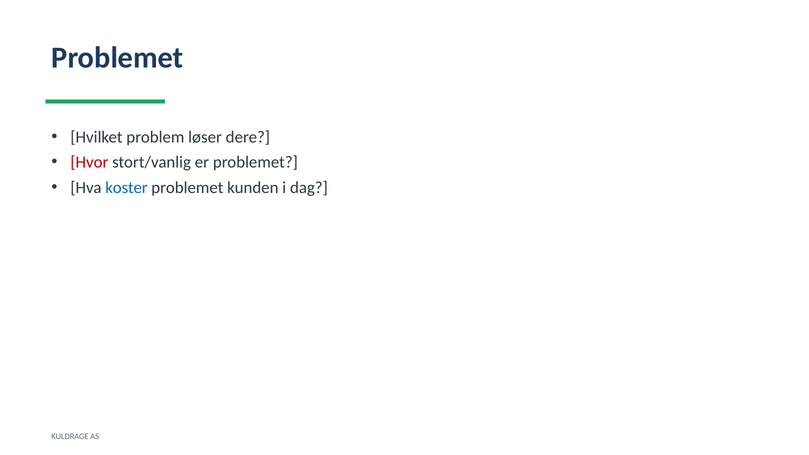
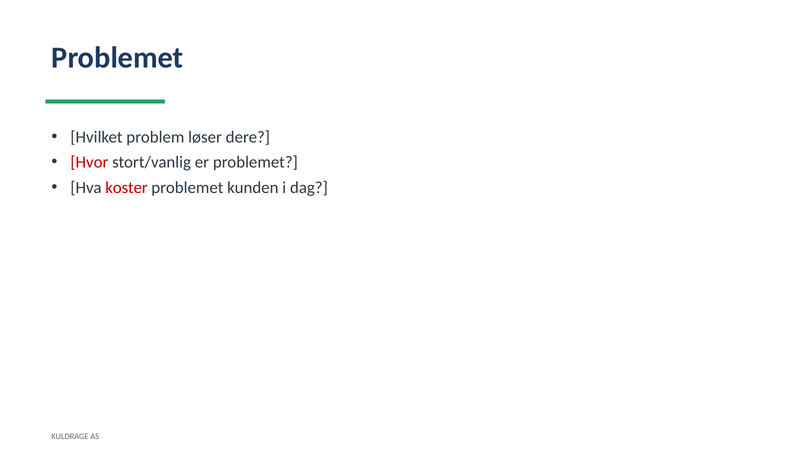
koster colour: blue -> red (127, 188)
